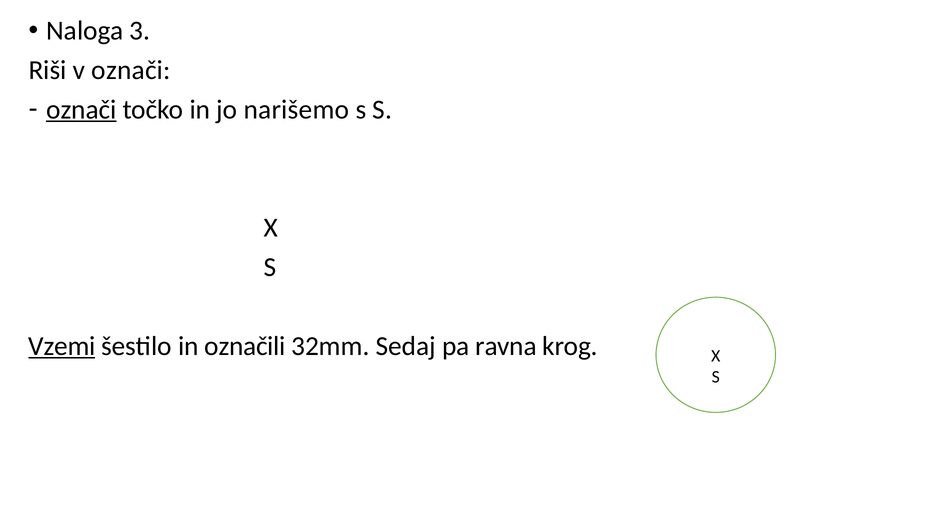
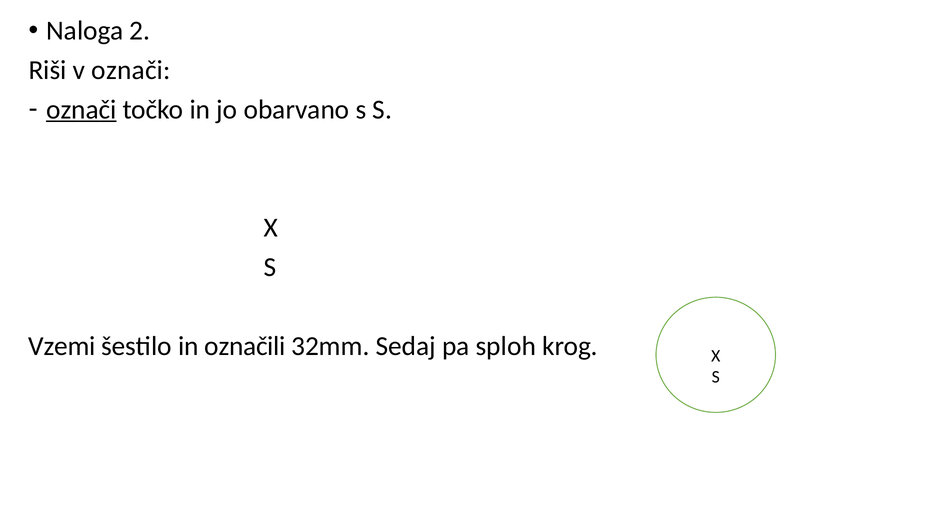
3: 3 -> 2 (140, 31)
narišemo: narišemo -> obarvano (296, 109)
Vzemi underline: present -> none (62, 346)
ravna: ravna -> sploh (506, 346)
